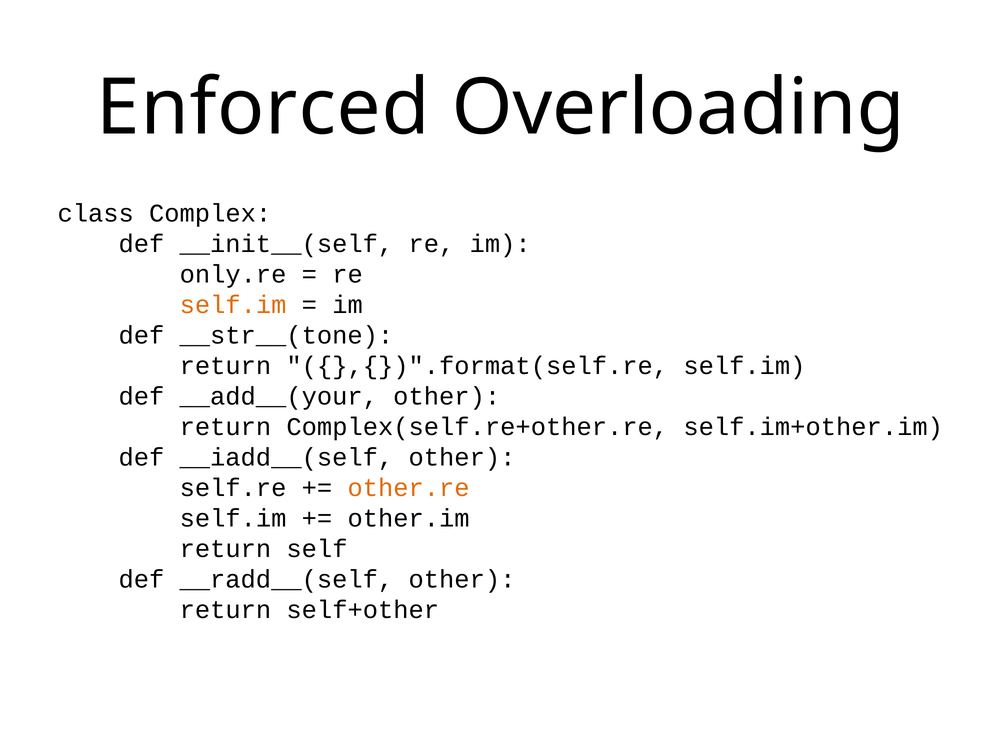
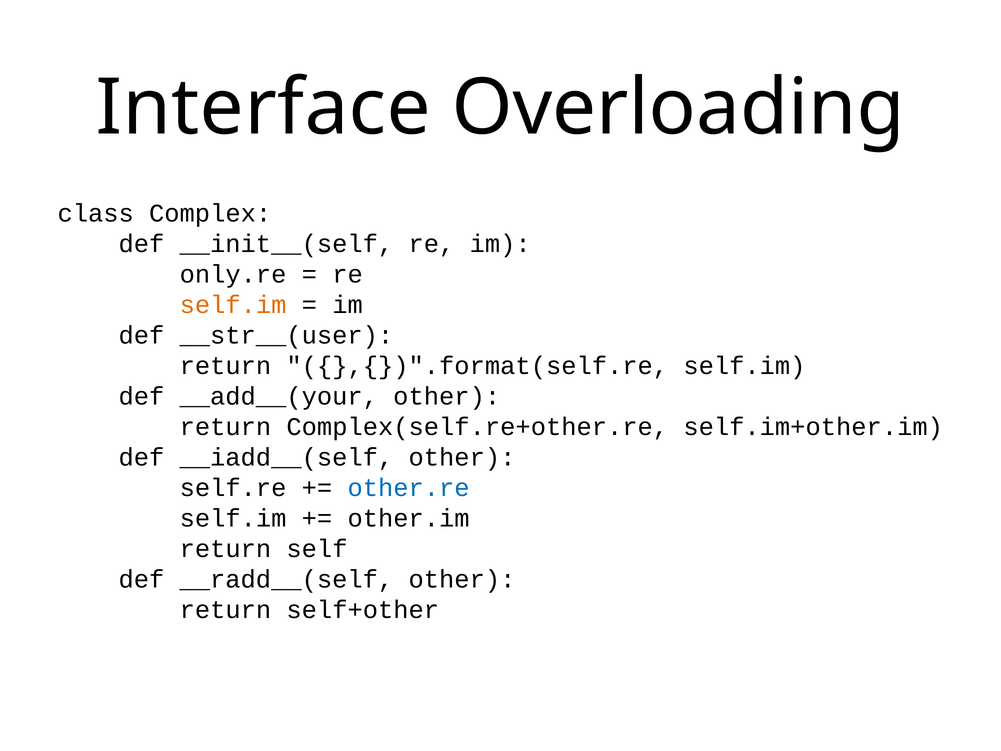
Enforced: Enforced -> Interface (263, 108)
__str__(tone: __str__(tone -> __str__(user (286, 335)
other.re colour: orange -> blue (409, 488)
